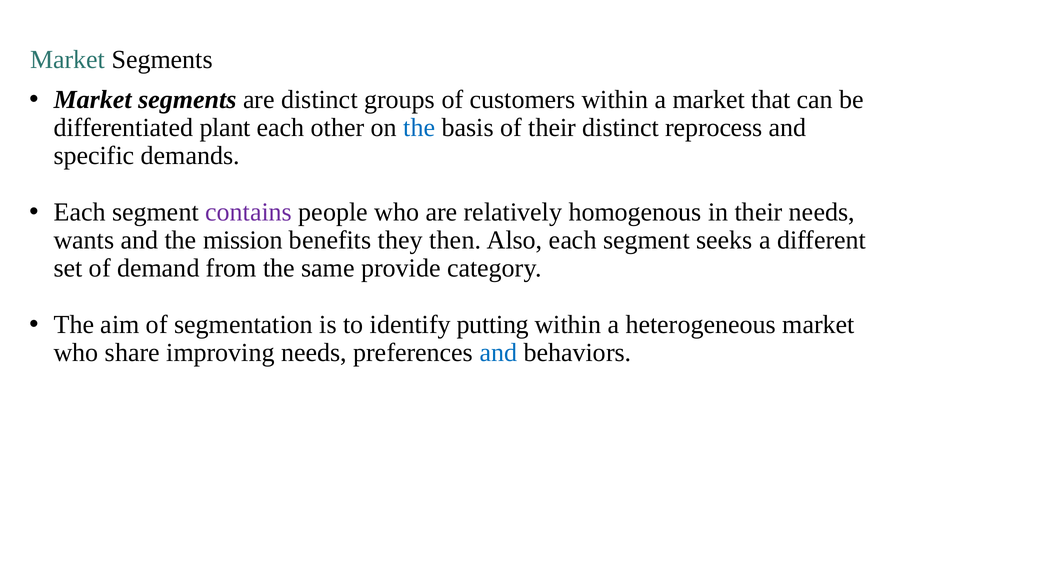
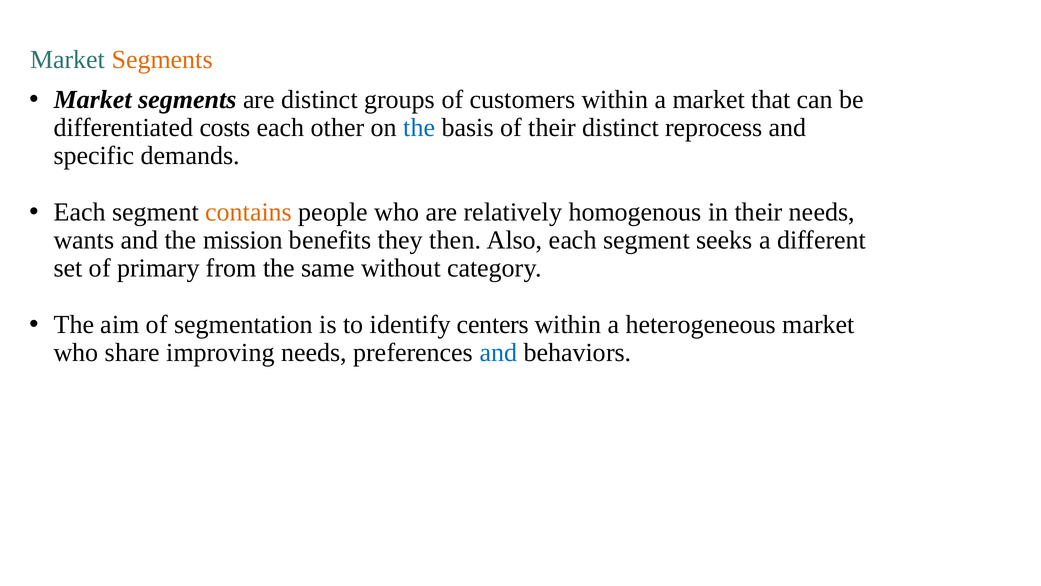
Segments colour: black -> orange (162, 60)
plant: plant -> costs (225, 128)
contains colour: purple -> orange (249, 212)
demand: demand -> primary (158, 268)
provide: provide -> without (401, 268)
putting: putting -> centers (493, 324)
